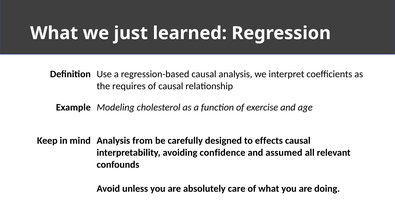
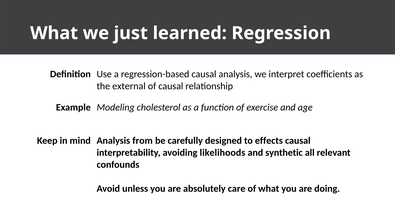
requires: requires -> external (129, 86)
confidence: confidence -> likelihoods (222, 153)
assumed: assumed -> synthetic (284, 153)
